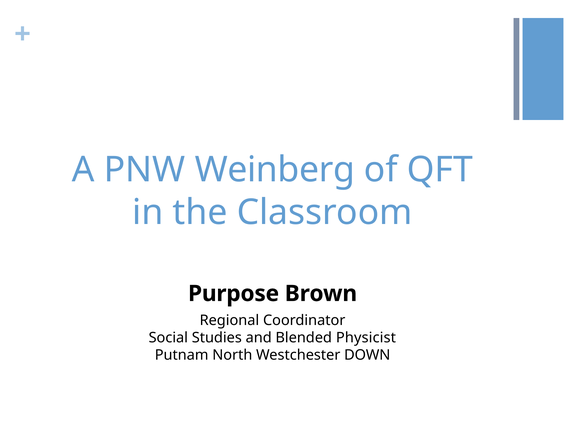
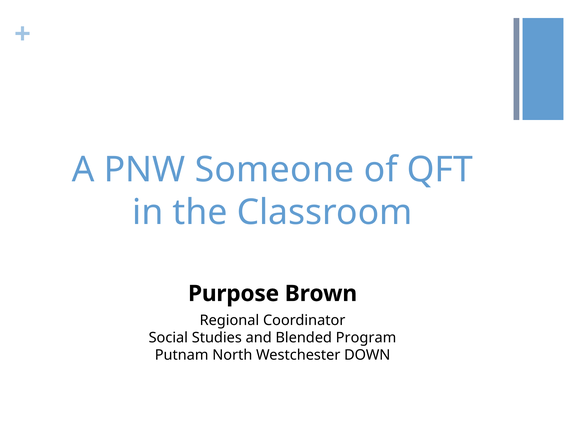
Weinberg: Weinberg -> Someone (275, 170)
Physicist: Physicist -> Program (366, 337)
